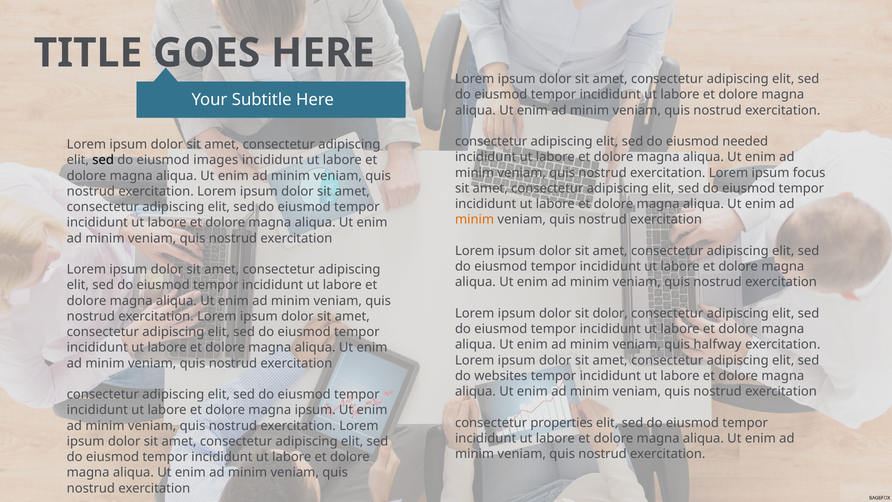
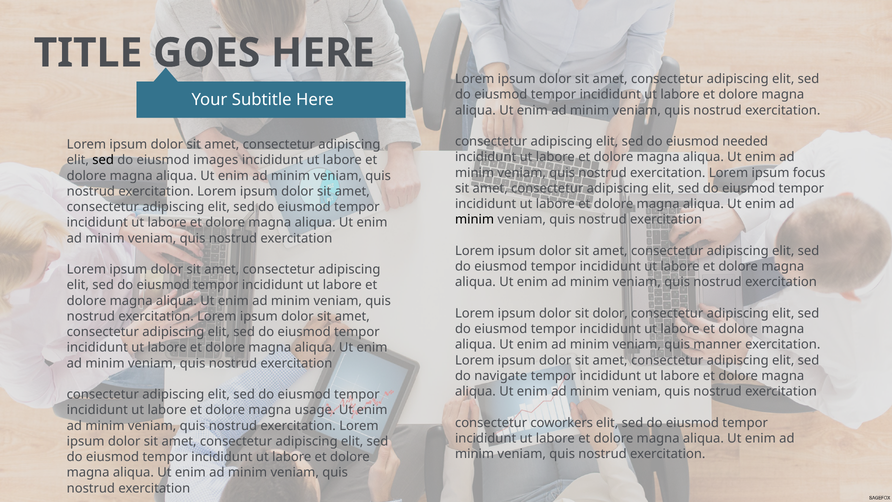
minim colour: orange -> black (475, 220)
halfway: halfway -> manner (718, 344)
websites: websites -> navigate (501, 376)
magna ipsum: ipsum -> usage (315, 410)
properties: properties -> coworkers (562, 423)
